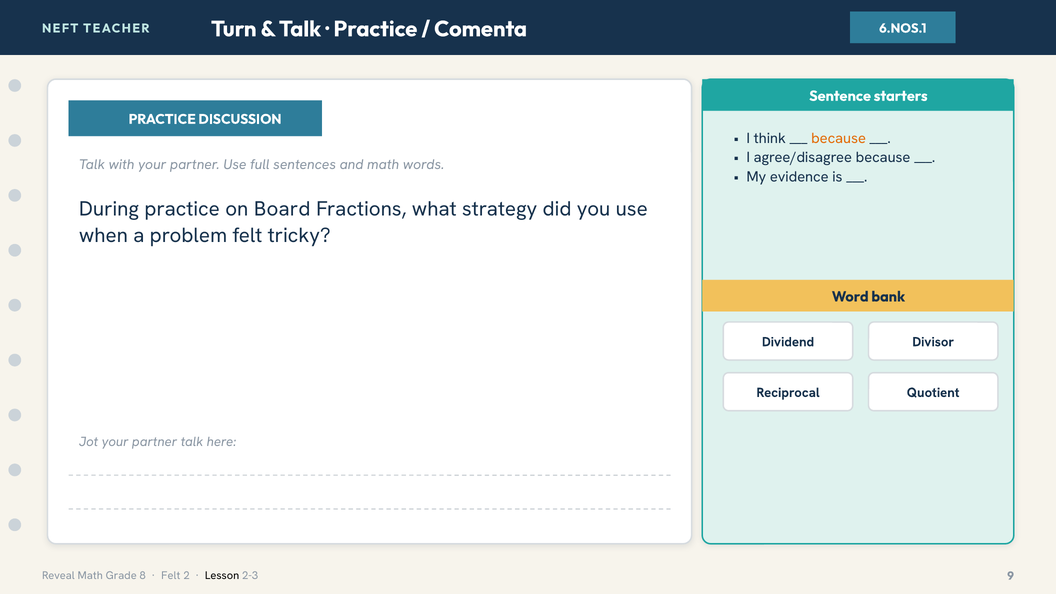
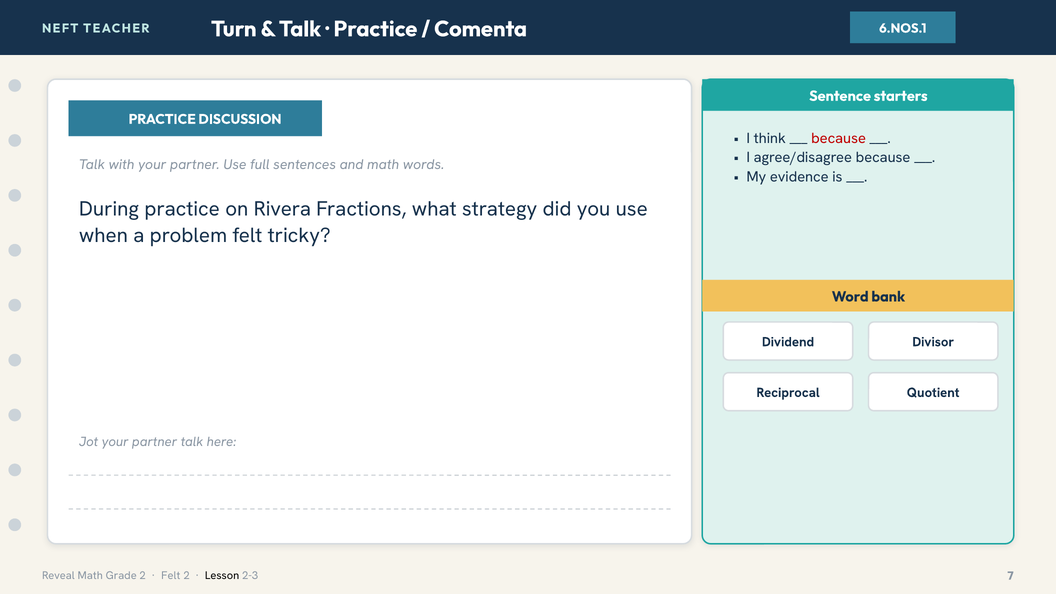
because colour: orange -> red (839, 138)
Board: Board -> Rivera (282, 209)
Grade 8: 8 -> 2 (143, 576)
9: 9 -> 7 (1010, 576)
